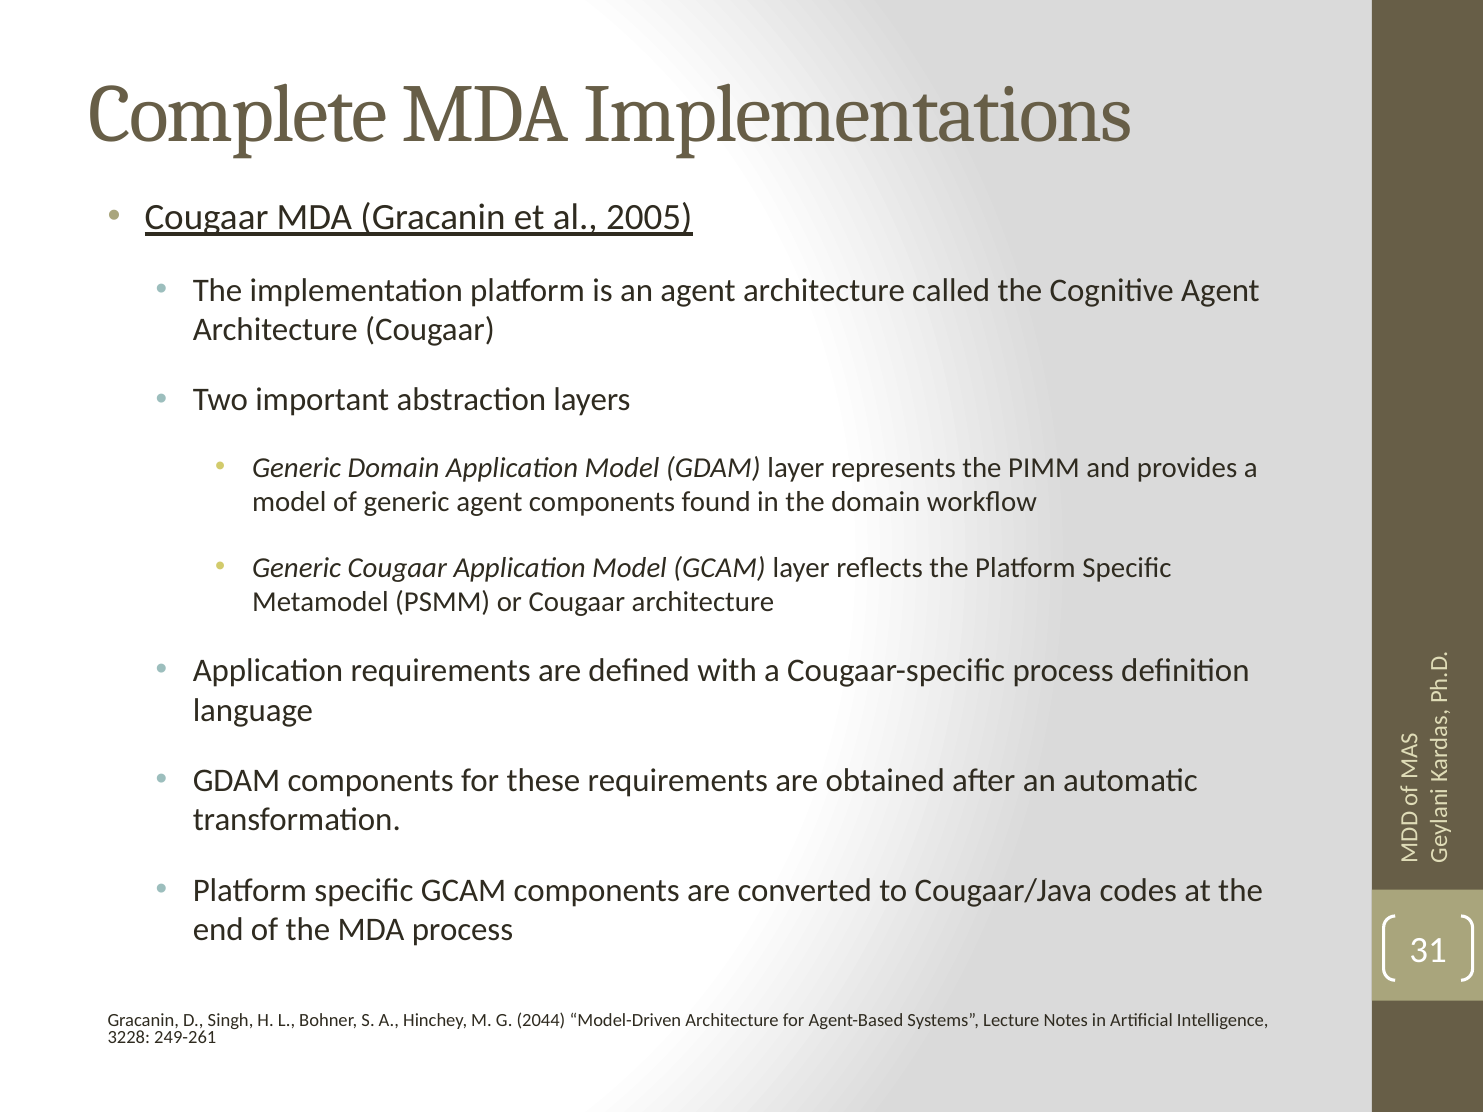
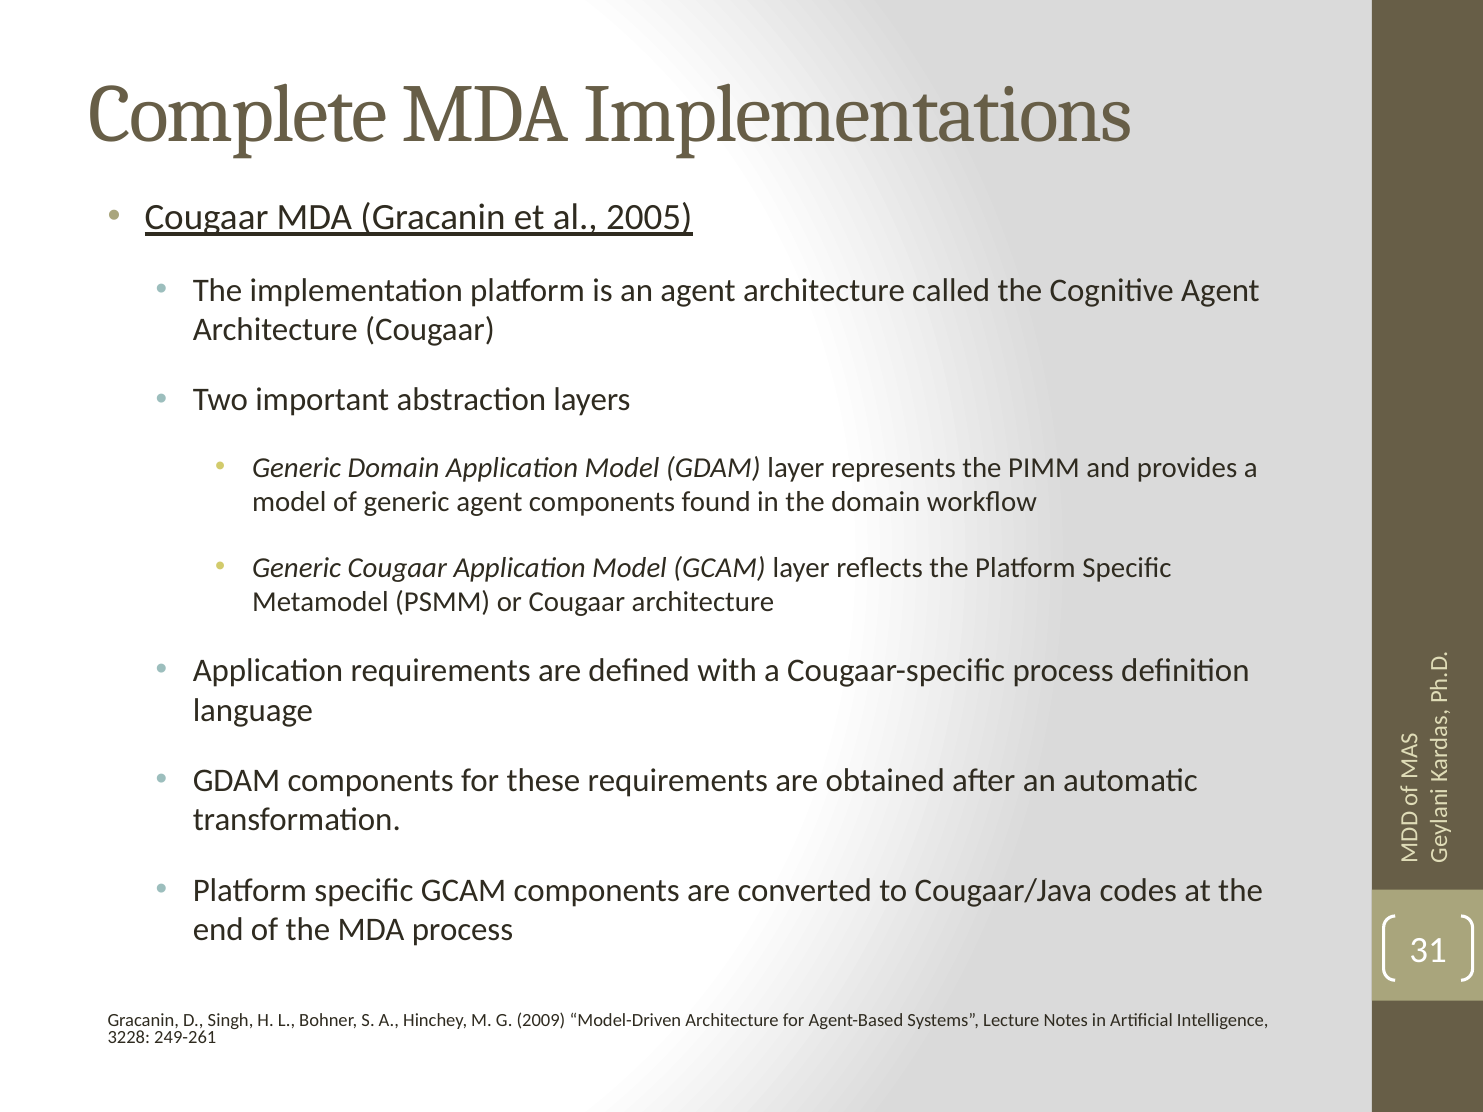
2044: 2044 -> 2009 (541, 1020)
